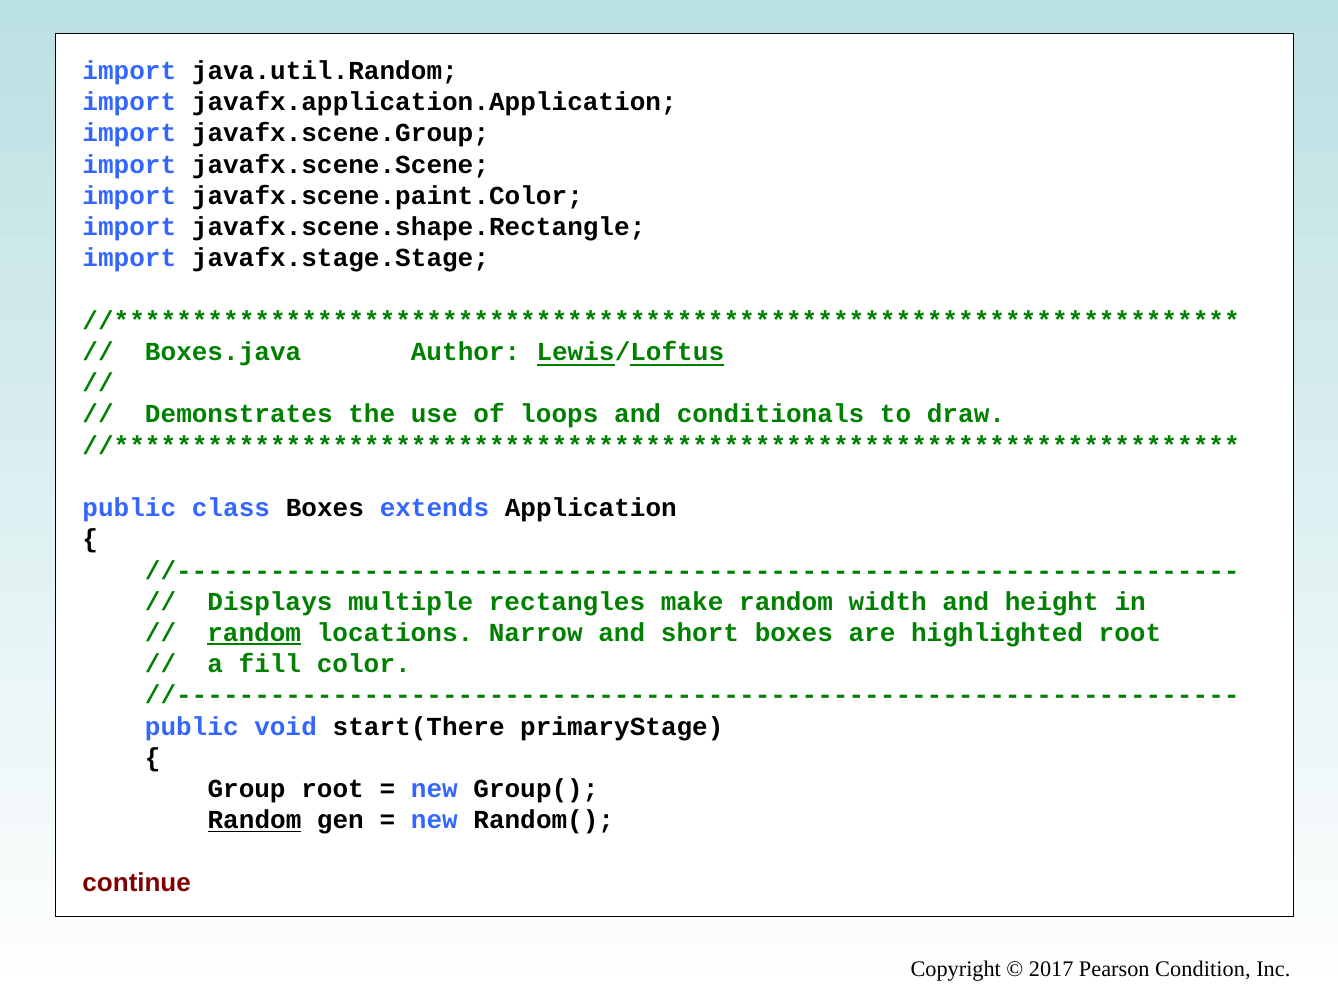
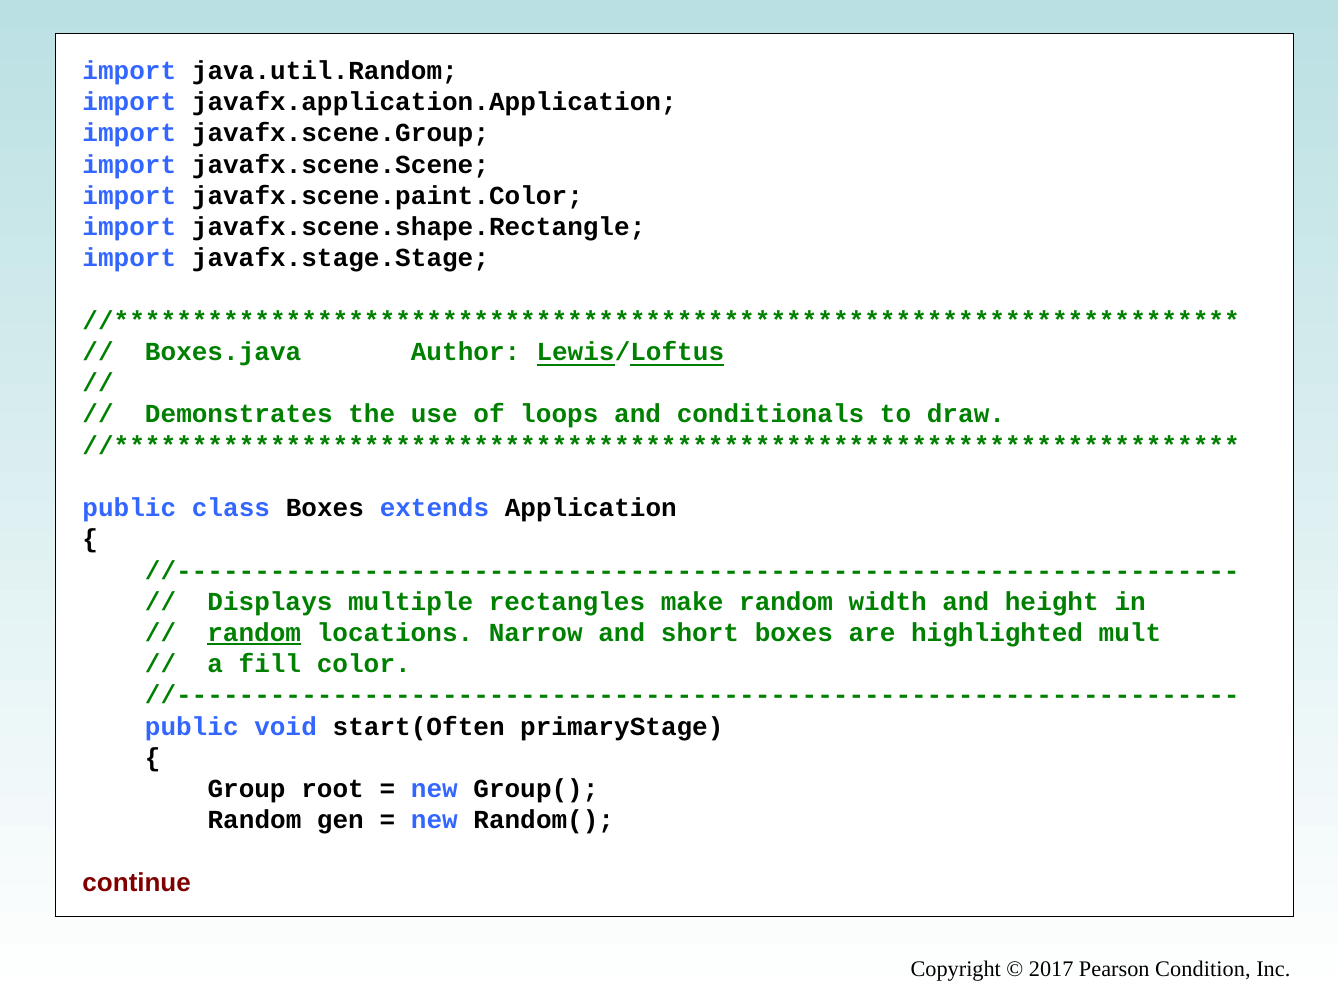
highlighted root: root -> mult (1130, 633)
start(There: start(There -> start(Often (419, 727)
Random underline: present -> none (254, 821)
